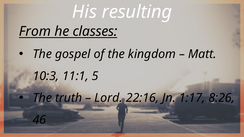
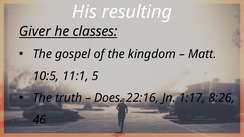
From: From -> Giver (35, 31)
10:3: 10:3 -> 10:5 (46, 76)
Lord: Lord -> Does (109, 98)
